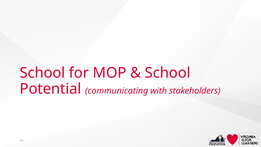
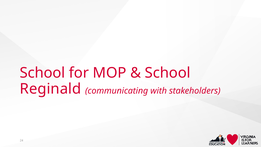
Potential: Potential -> Reginald (50, 89)
